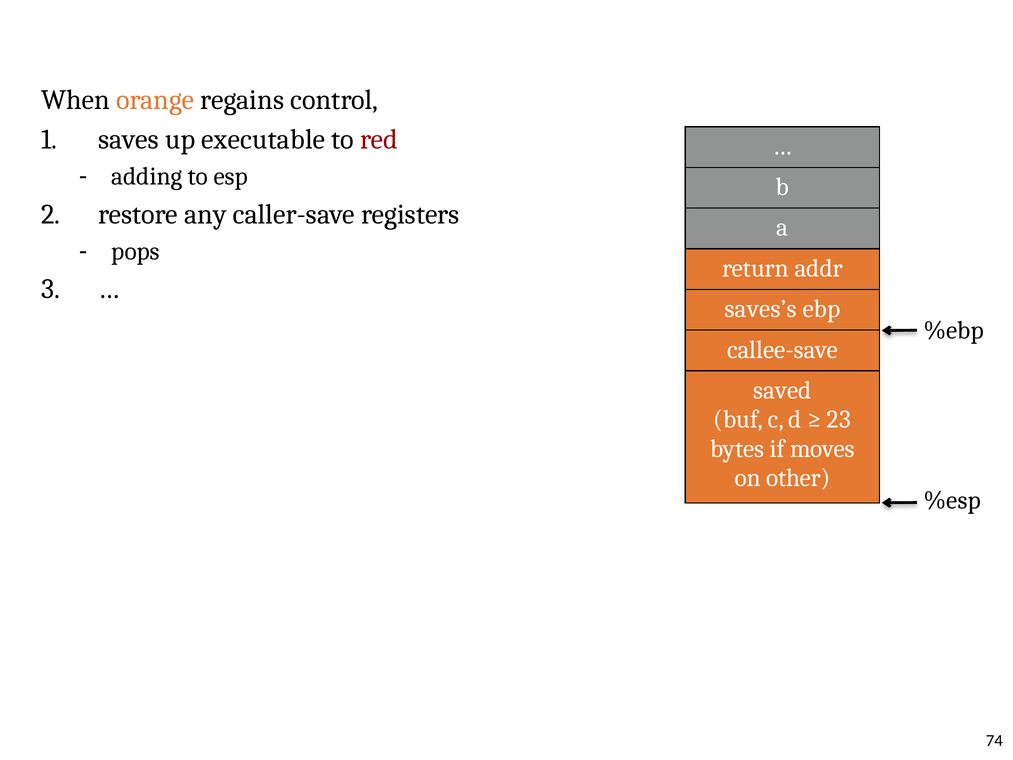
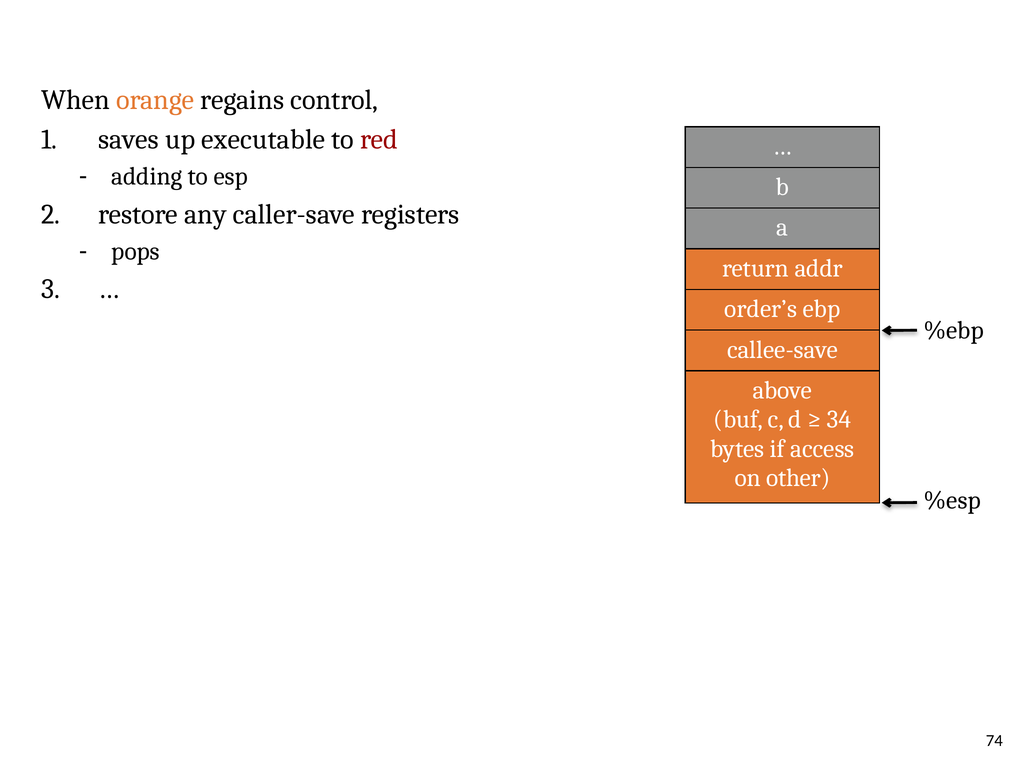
saves’s: saves’s -> order’s (761, 309)
saved: saved -> above (782, 390)
23: 23 -> 34 (839, 419)
moves: moves -> access (822, 449)
